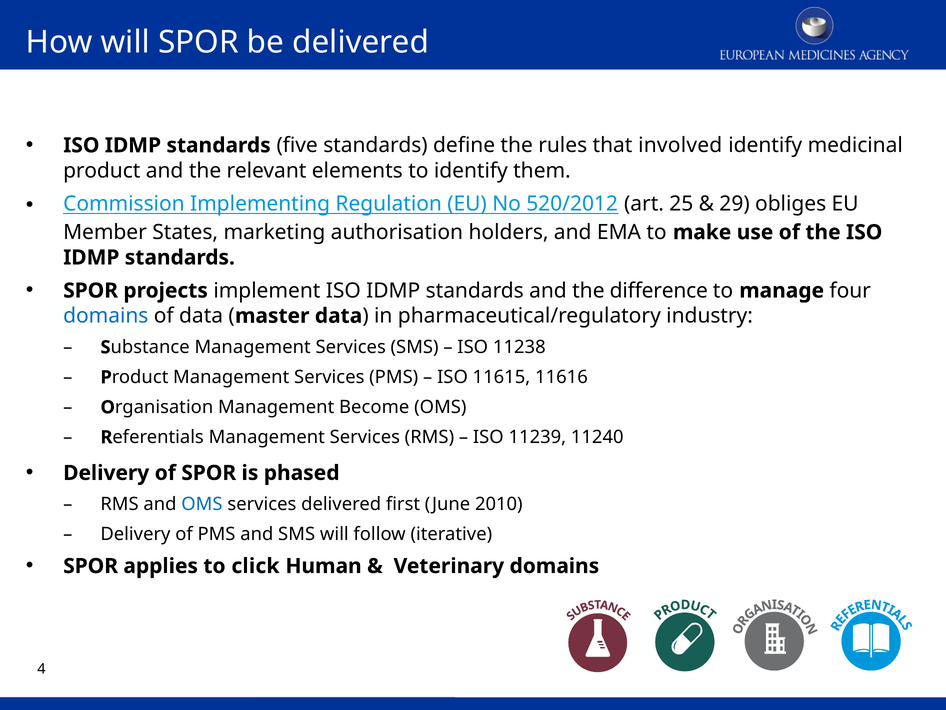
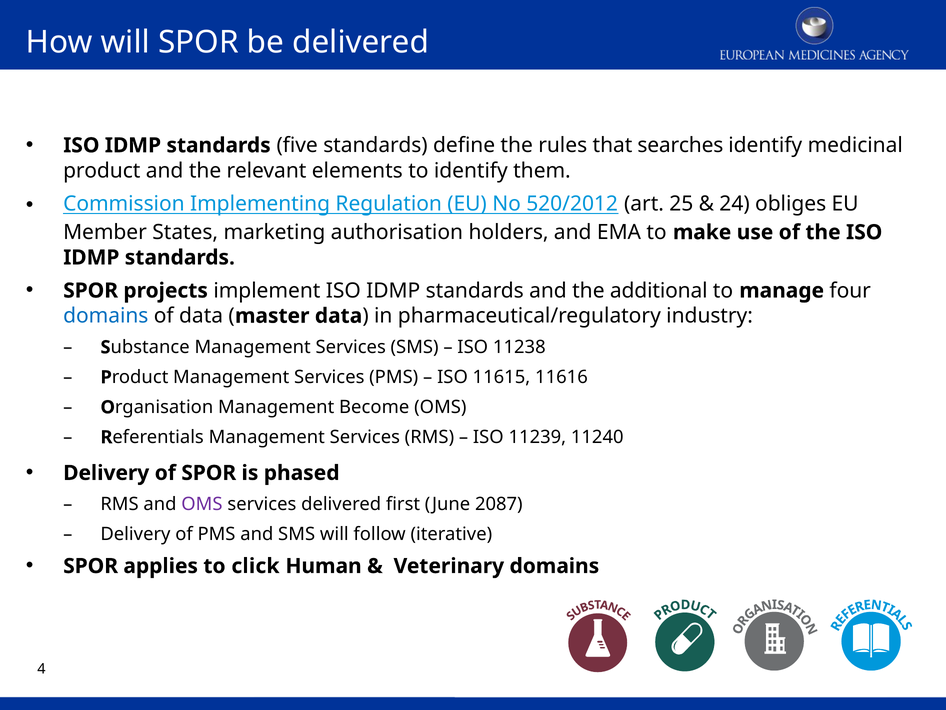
involved: involved -> searches (680, 145)
29: 29 -> 24 (735, 204)
difference: difference -> additional (659, 290)
OMS colour: blue -> purple (202, 504)
2010: 2010 -> 2087 (499, 504)
